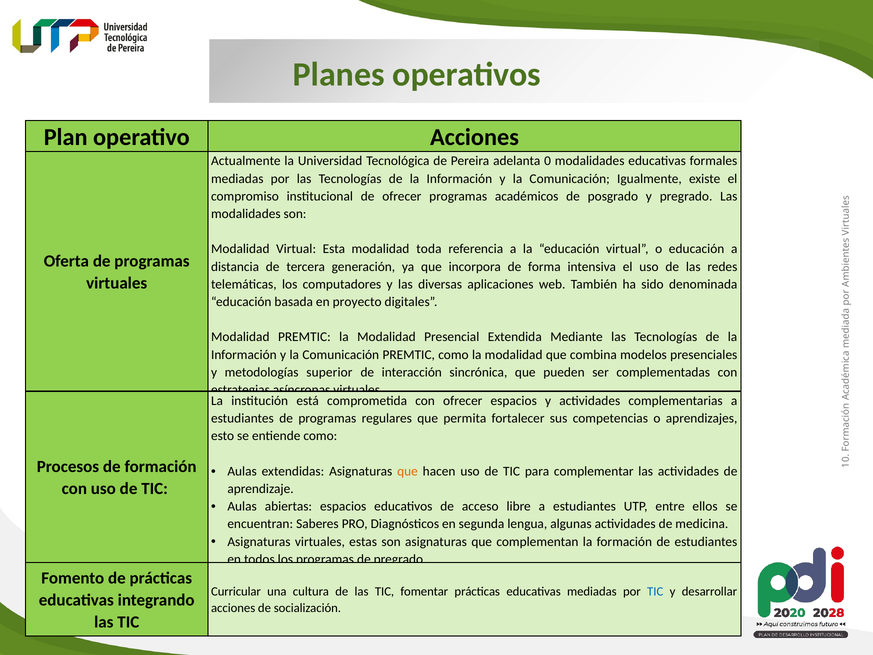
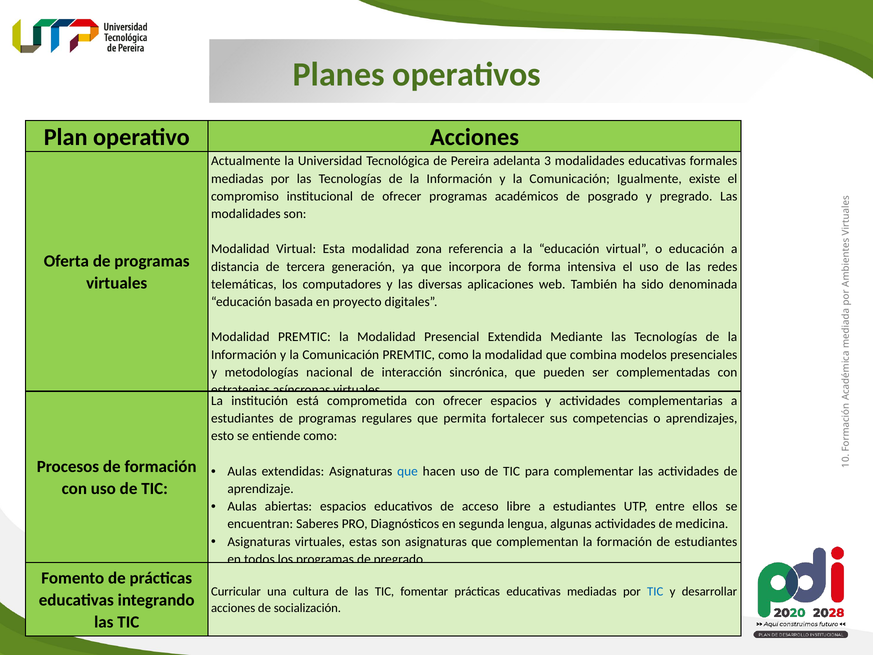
adelanta 0: 0 -> 3 (548, 161)
toda: toda -> zona (429, 249)
superior: superior -> nacional (329, 372)
que colour: orange -> blue (408, 471)
